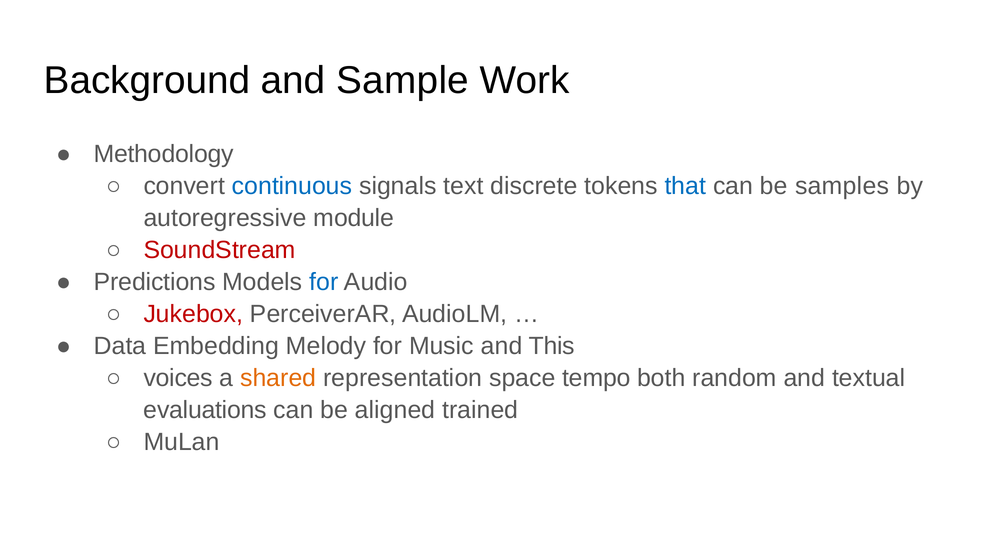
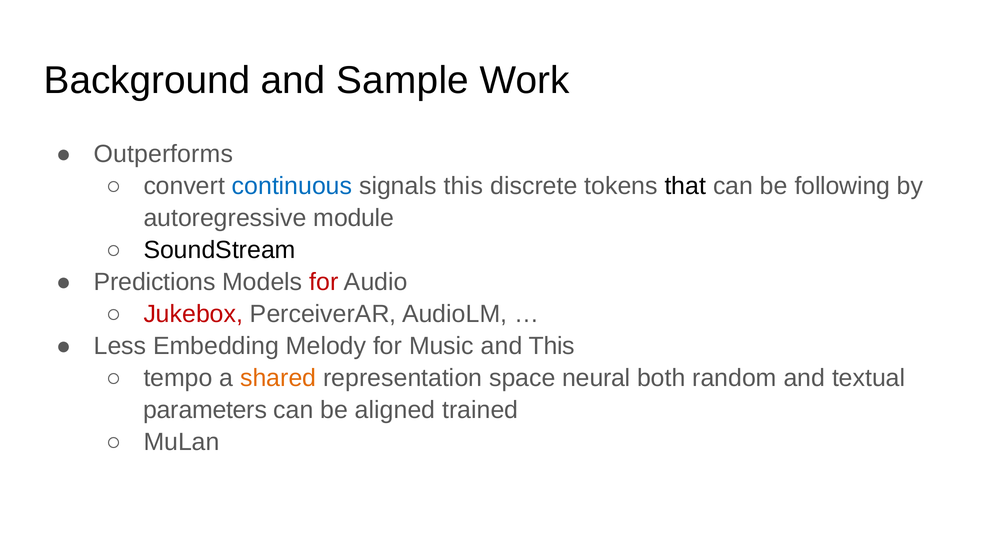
Methodology: Methodology -> Outperforms (163, 154)
signals text: text -> this (463, 186)
that colour: blue -> black (685, 186)
samples: samples -> following (842, 186)
SoundStream colour: red -> black (220, 250)
for colour: blue -> red (324, 282)
Data: Data -> Less (120, 346)
voices: voices -> tempo (178, 378)
tempo: tempo -> neural (596, 378)
evaluations: evaluations -> parameters (205, 410)
